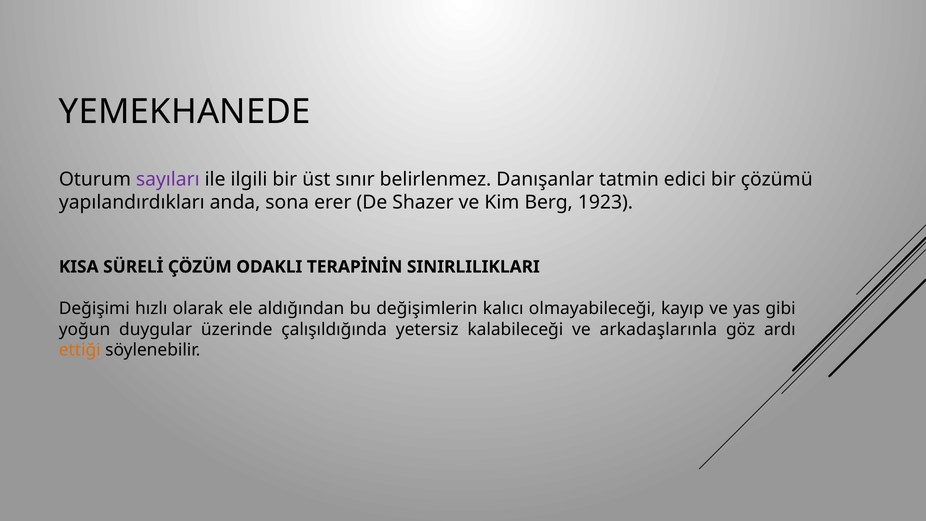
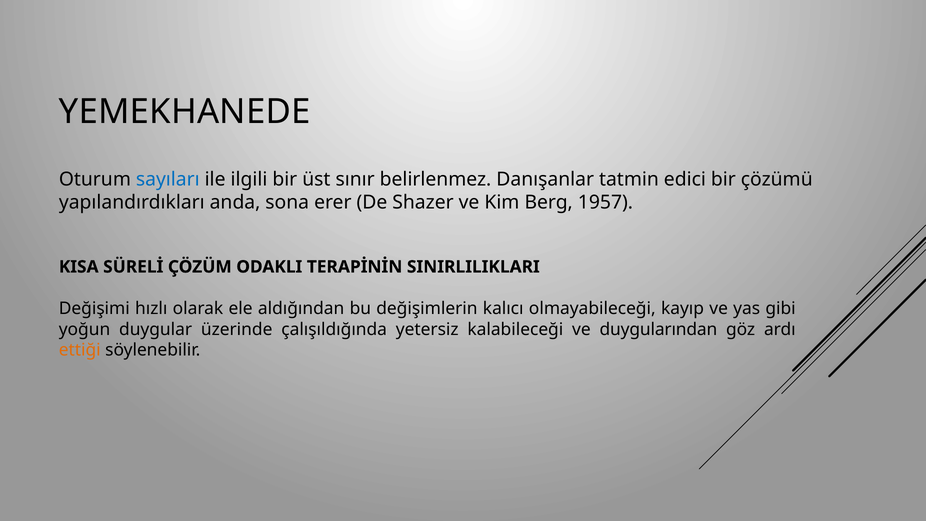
sayıları colour: purple -> blue (168, 179)
1923: 1923 -> 1957 (605, 202)
arkadaşlarınla: arkadaşlarınla -> duygularından (658, 329)
